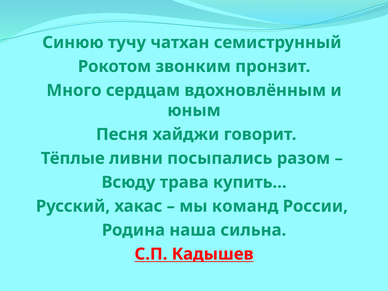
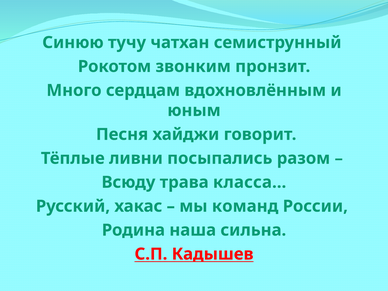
купить…: купить… -> класса… (250, 182)
